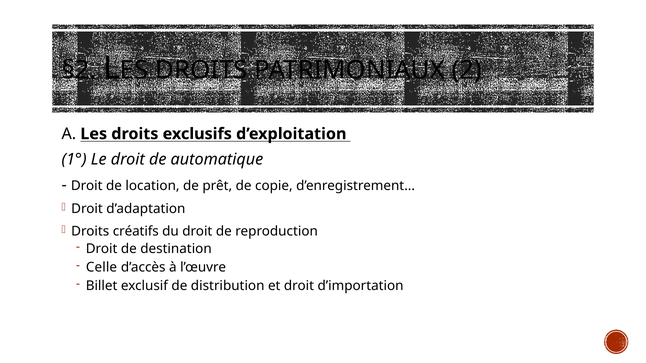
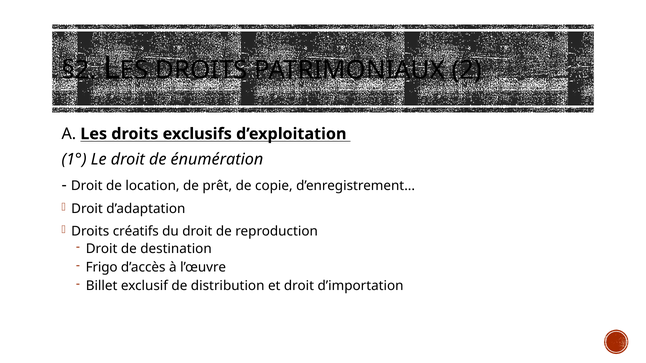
automatique: automatique -> énumération (217, 160)
Celle: Celle -> Frigo (102, 268)
